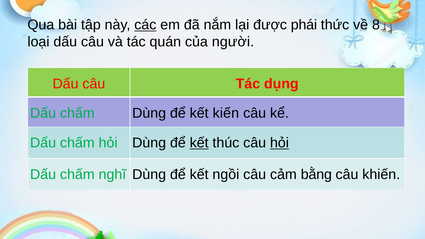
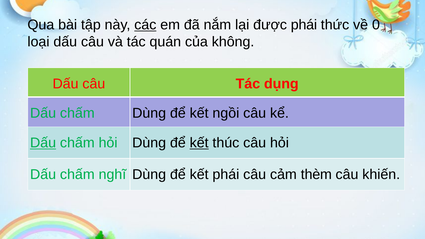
8: 8 -> 0 (376, 25)
người: người -> không (233, 42)
kiến: kiến -> ngồi (226, 113)
Dấu underline: none -> present (43, 143)
hỏi underline: present -> none (279, 143)
kết ngồi: ngồi -> phái (226, 174)
bằng: bằng -> thèm (316, 174)
